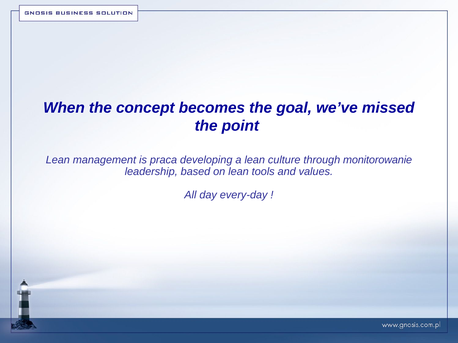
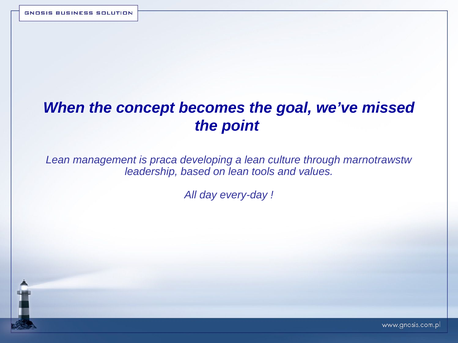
monitorowanie: monitorowanie -> marnotrawstw (377, 160)
